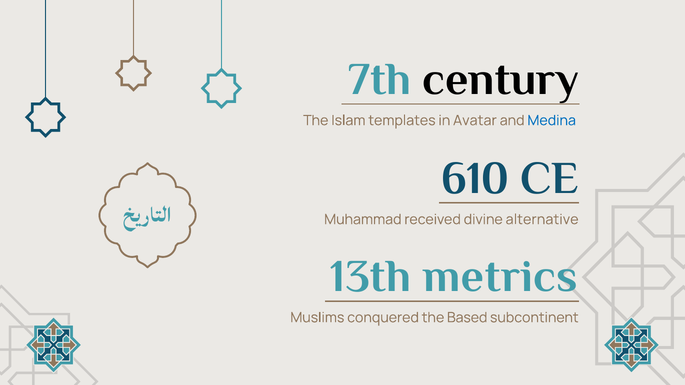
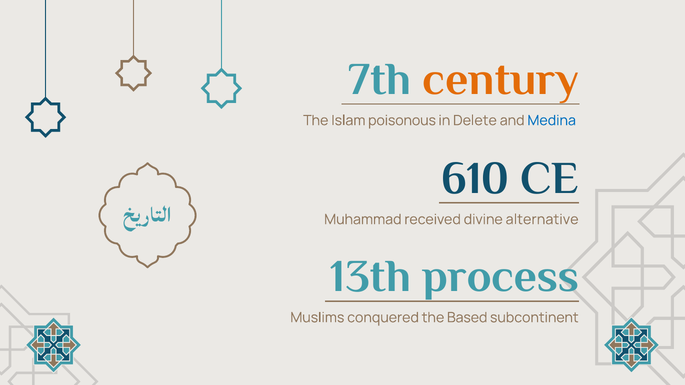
century colour: black -> orange (501, 79)
templates: templates -> poisonous (402, 121)
Avatar: Avatar -> Delete (475, 121)
metrics: metrics -> process (501, 276)
